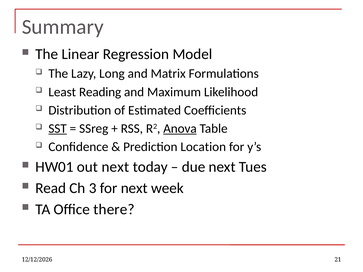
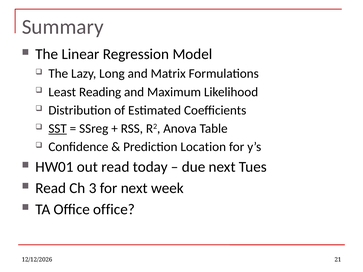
Anova underline: present -> none (180, 129)
out next: next -> read (115, 167)
Office there: there -> office (114, 210)
